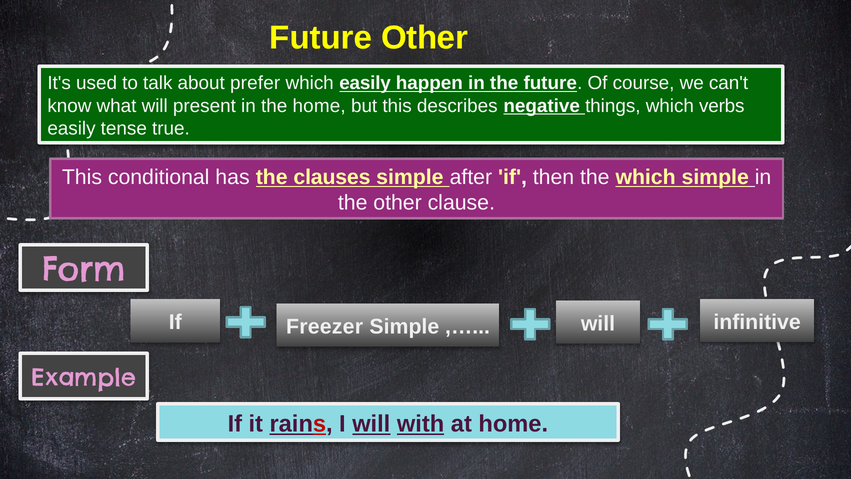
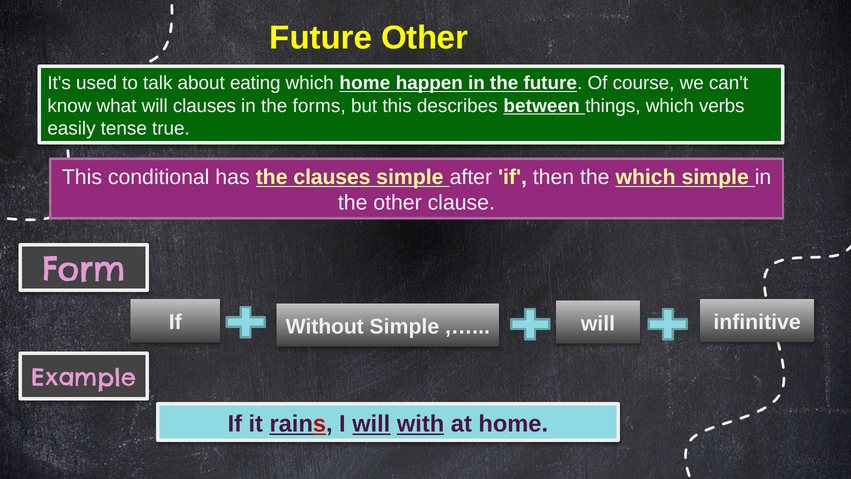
prefer: prefer -> eating (255, 83)
which easily: easily -> home (365, 83)
will present: present -> clauses (205, 106)
the home: home -> forms (319, 106)
negative: negative -> between (542, 106)
Freezer: Freezer -> Without (325, 326)
